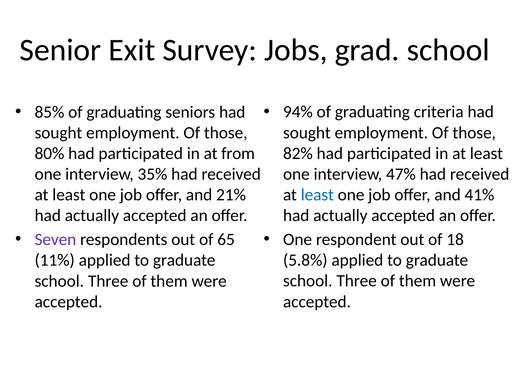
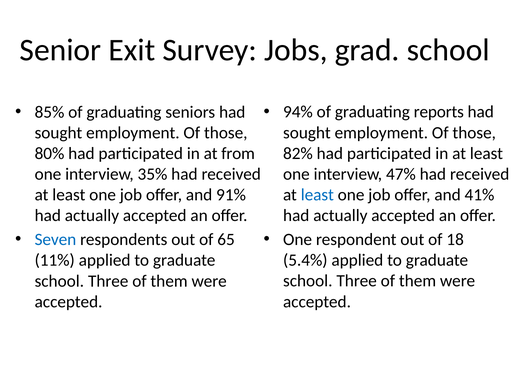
criteria: criteria -> reports (439, 112)
21%: 21% -> 91% (231, 195)
Seven colour: purple -> blue (55, 239)
5.8%: 5.8% -> 5.4% (305, 260)
